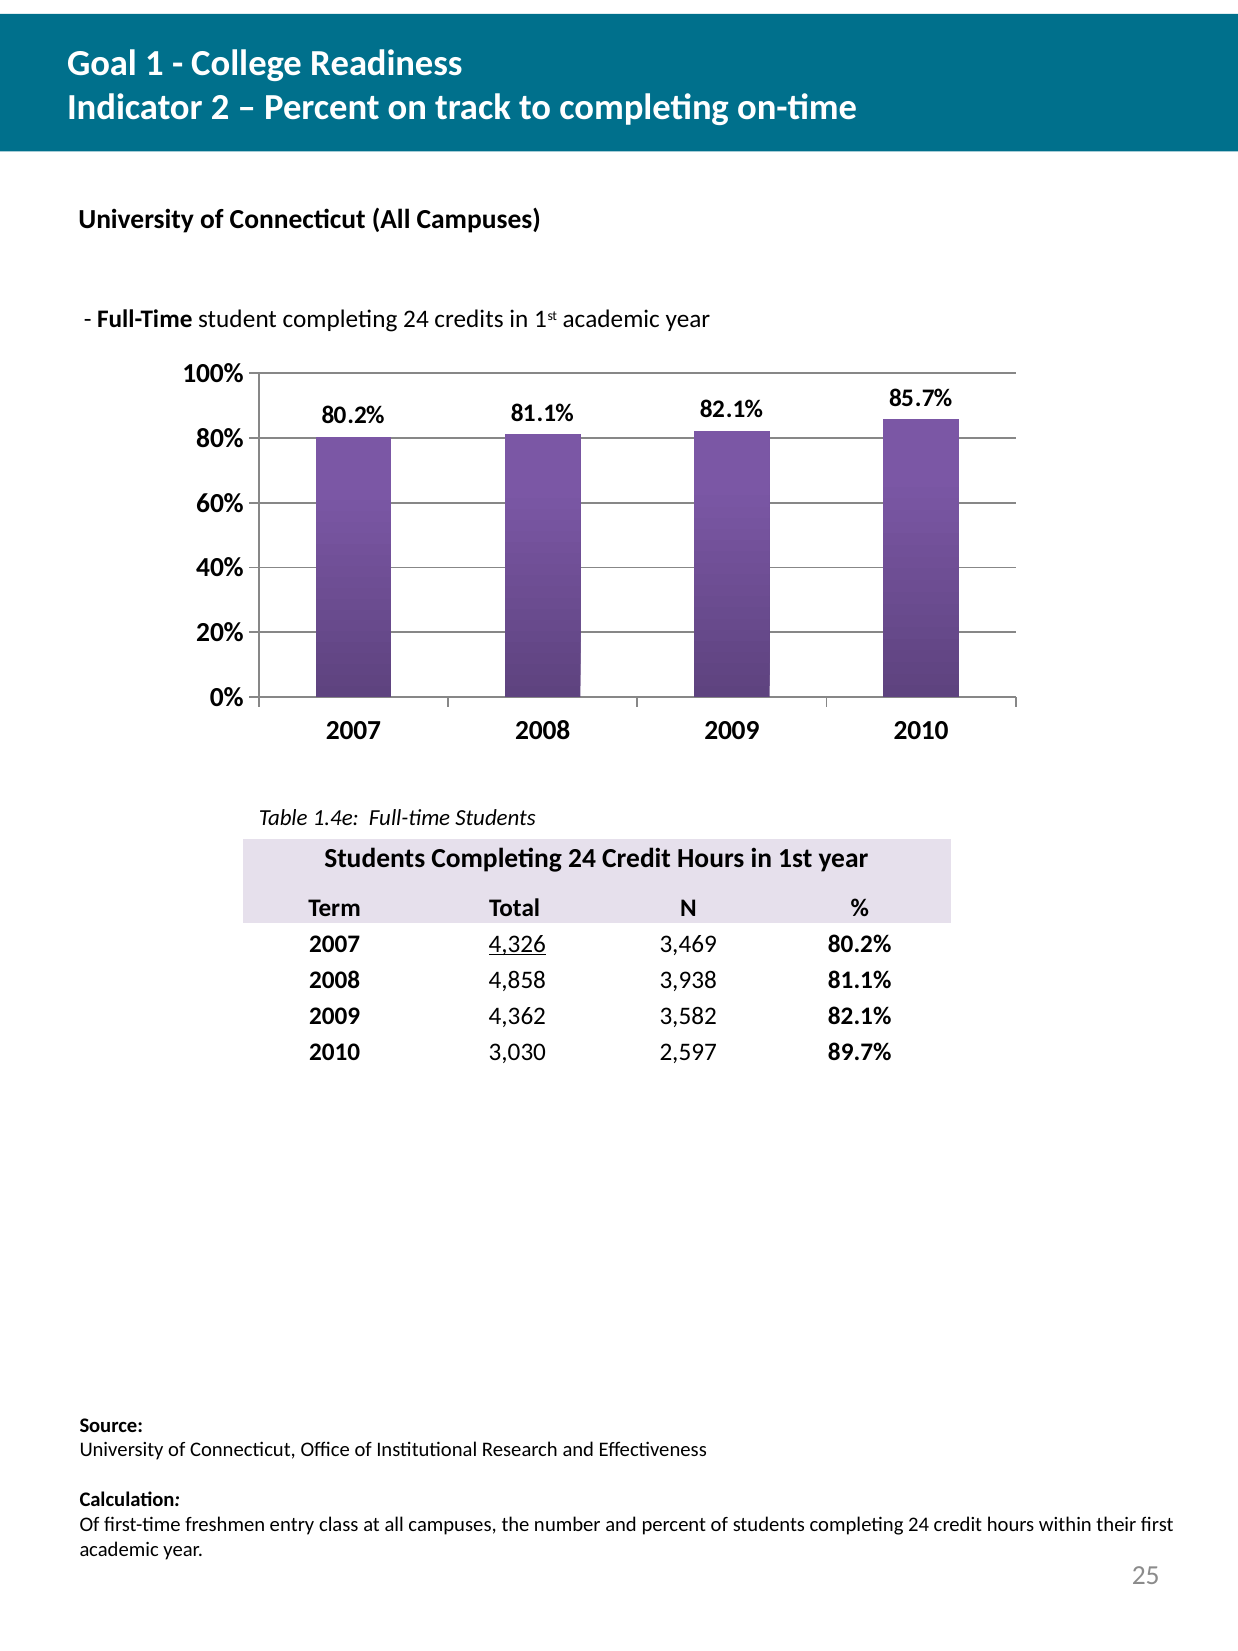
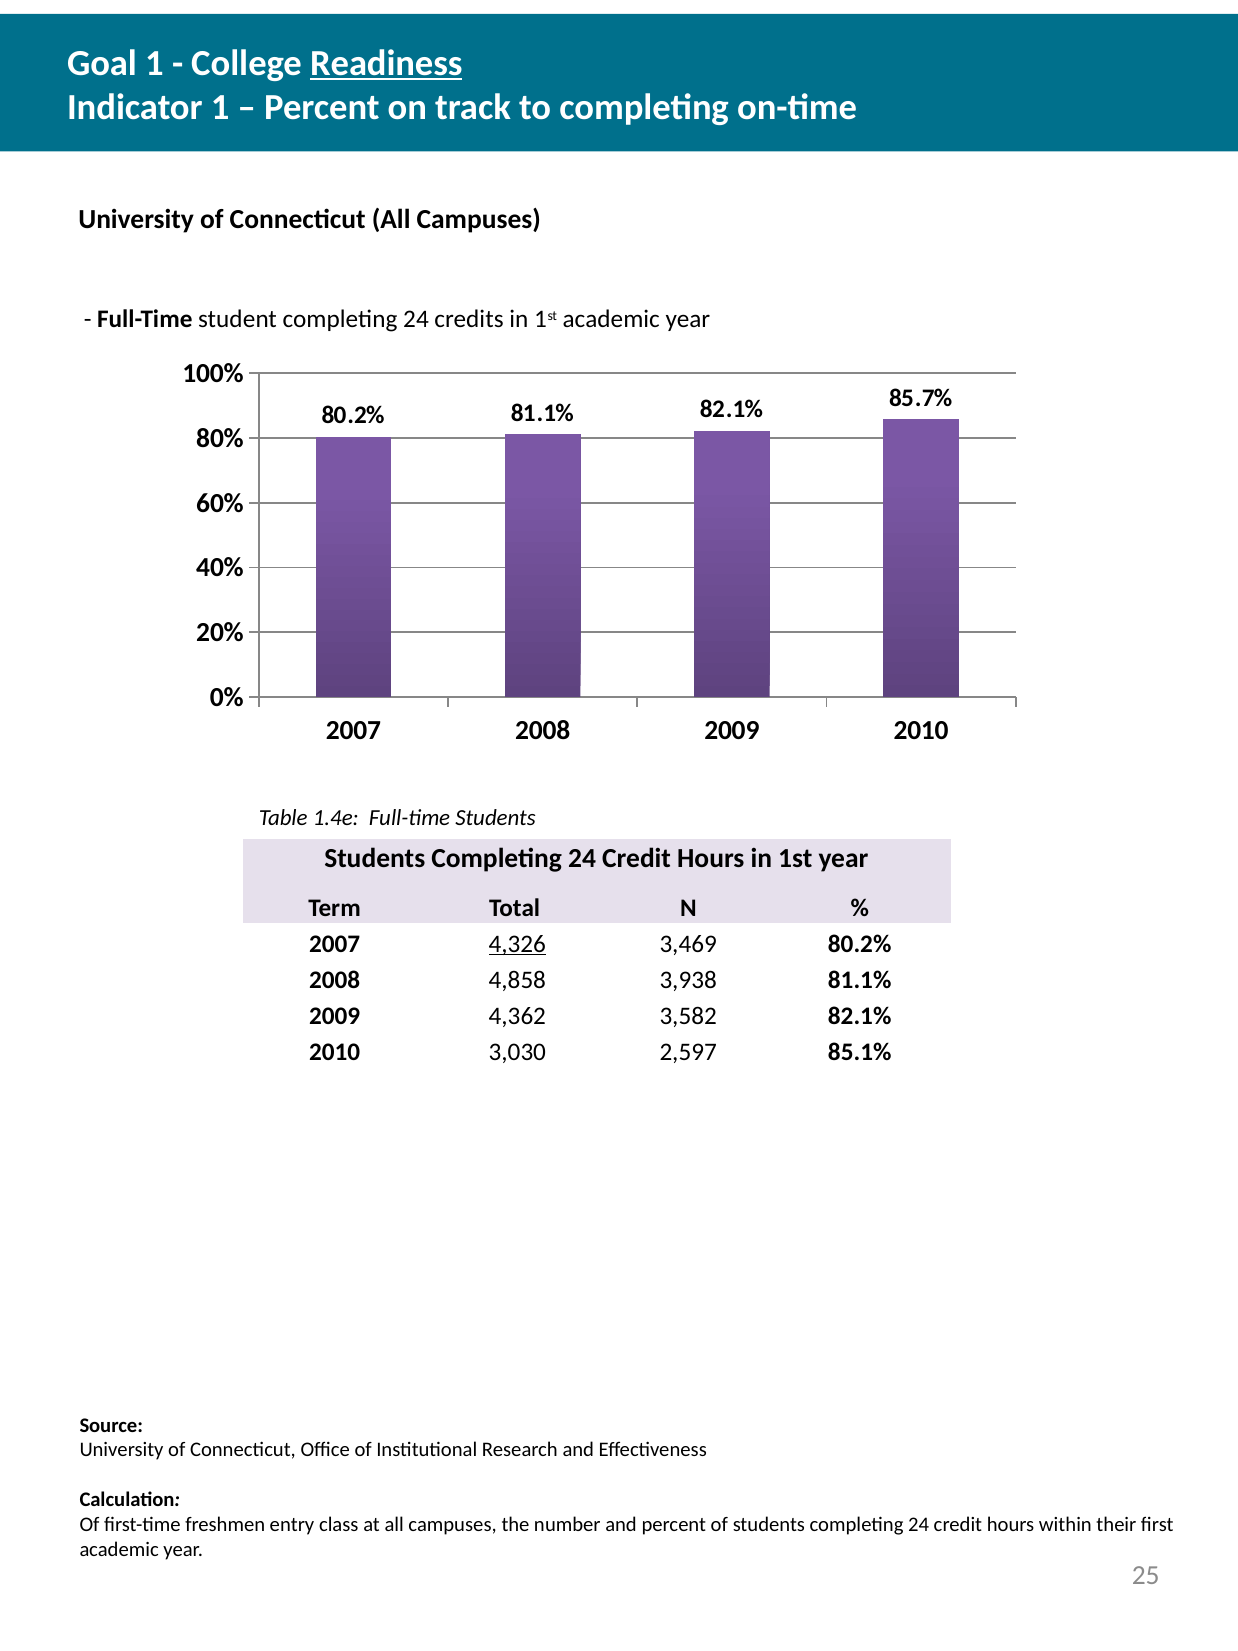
Readiness underline: none -> present (386, 63)
Indicator 2: 2 -> 1 (220, 107)
89.7%: 89.7% -> 85.1% (860, 1052)
